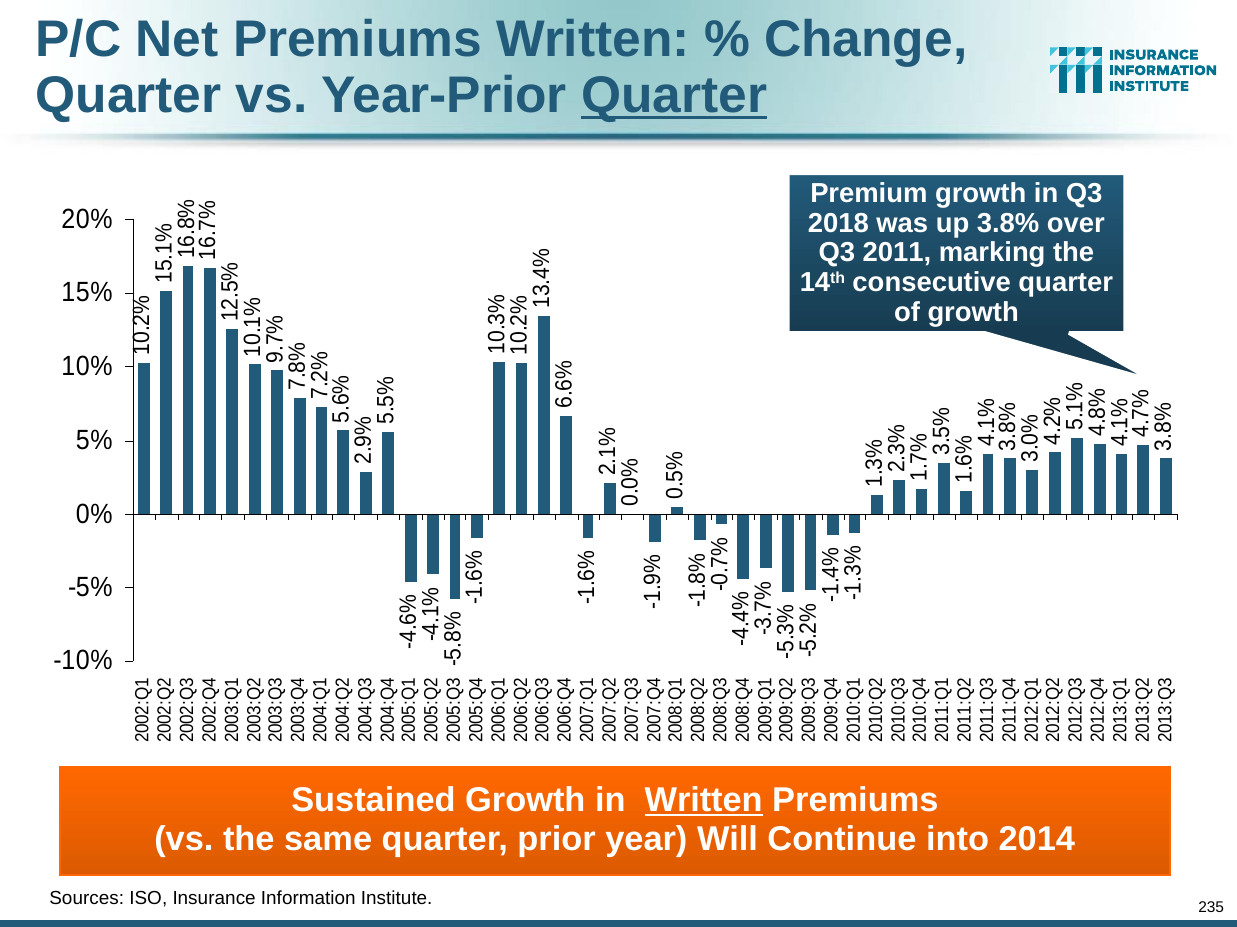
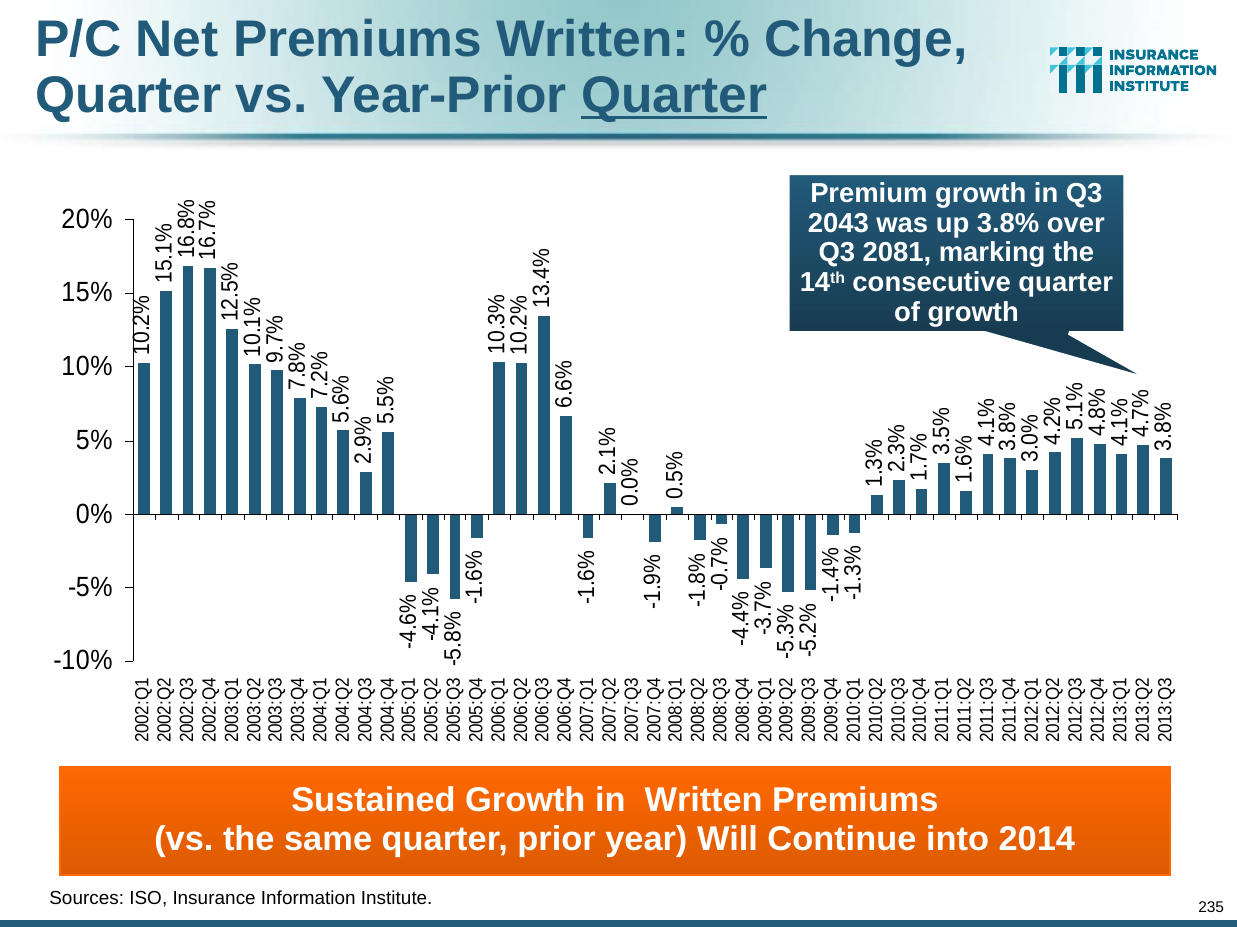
2018: 2018 -> 2043 (838, 223)
2011: 2011 -> 2081 (897, 253)
Written underline: present -> none (704, 801)
